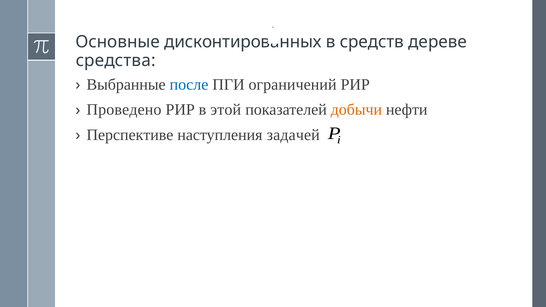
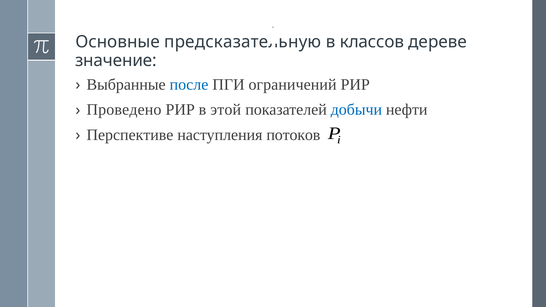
дисконтированных: дисконтированных -> предсказательную (243, 42)
средств: средств -> классов (372, 42)
средства: средства -> значение (116, 60)
добычи colour: orange -> blue (356, 110)
задачей: задачей -> потоков (293, 135)
